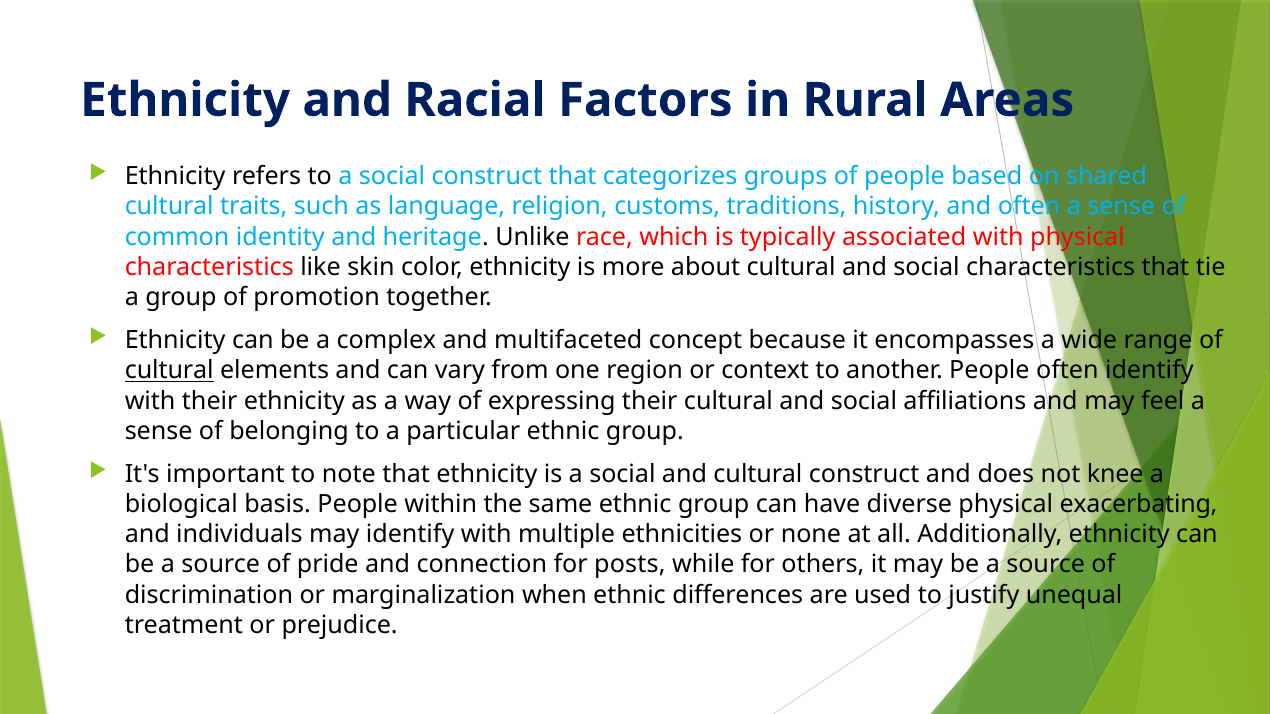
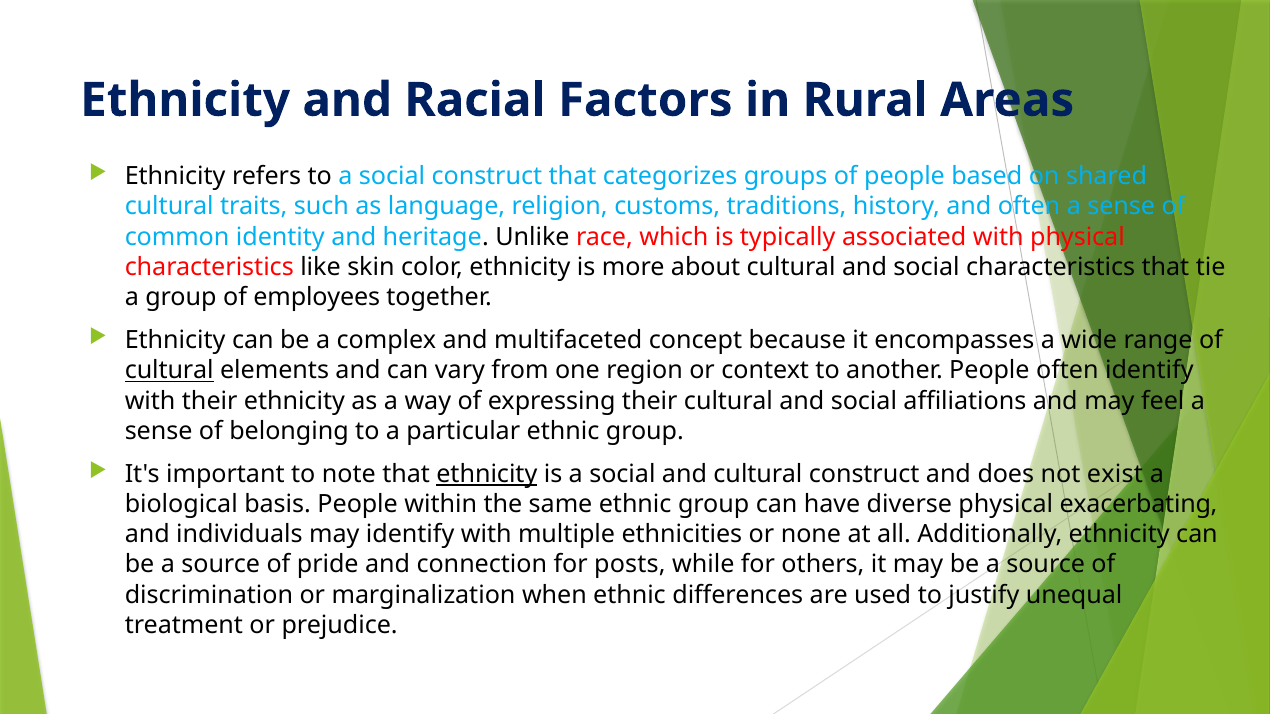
promotion: promotion -> employees (317, 297)
ethnicity underline: none -> present (487, 474)
knee: knee -> exist (1115, 474)
